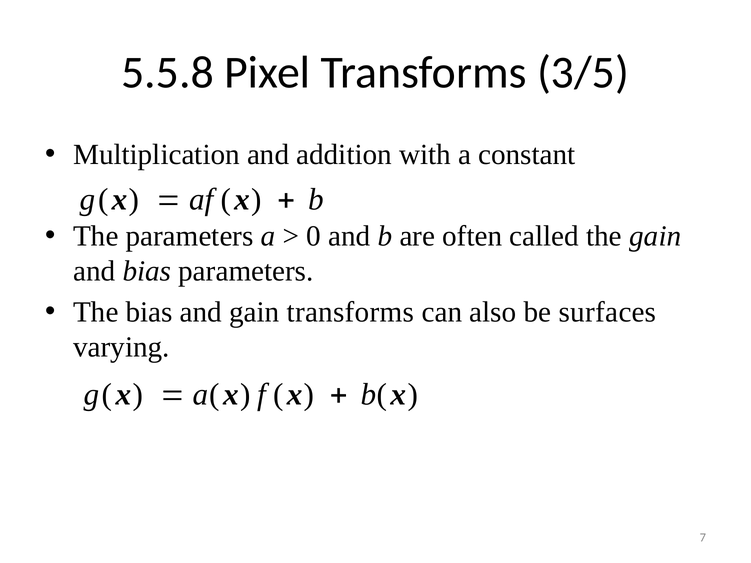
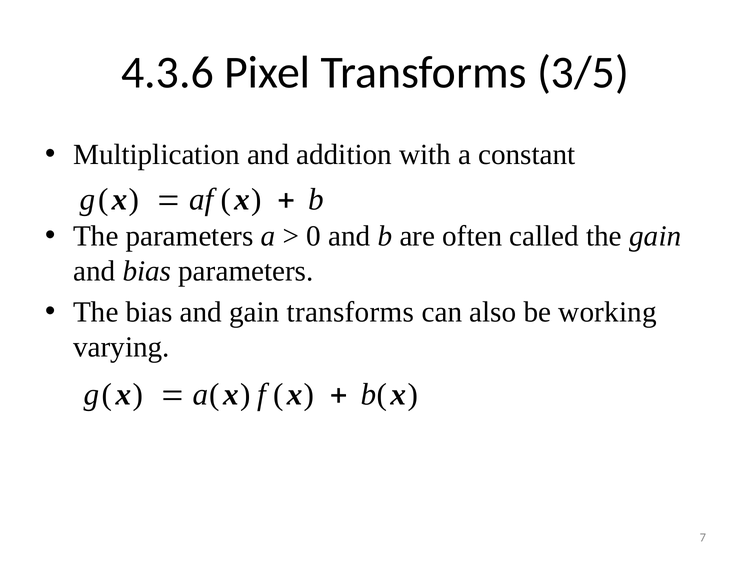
5.5.8: 5.5.8 -> 4.3.6 (167, 73)
surfaces: surfaces -> working (608, 312)
